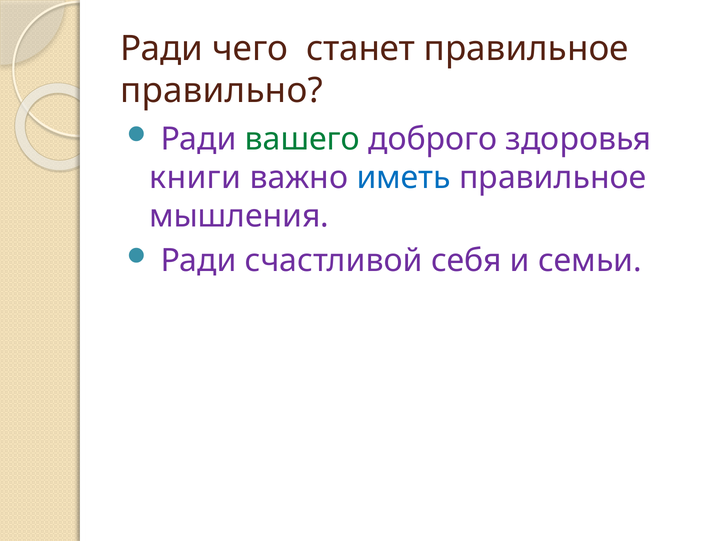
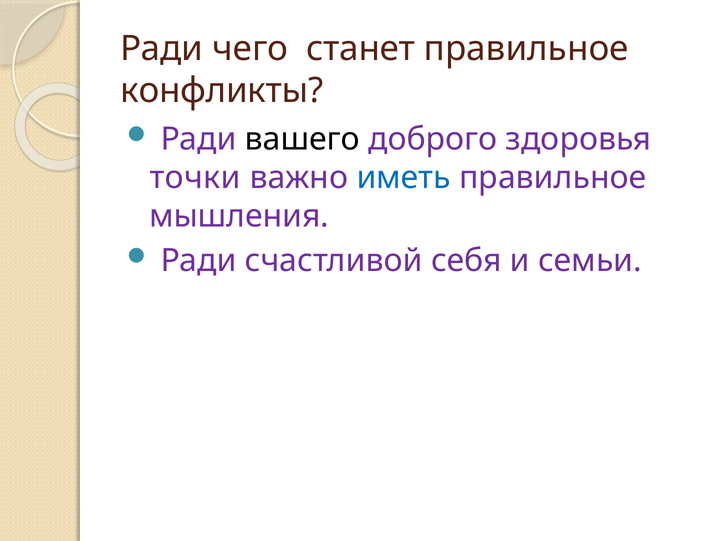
правильно: правильно -> конфликты (222, 91)
вашего colour: green -> black (302, 139)
книги: книги -> точки (195, 178)
